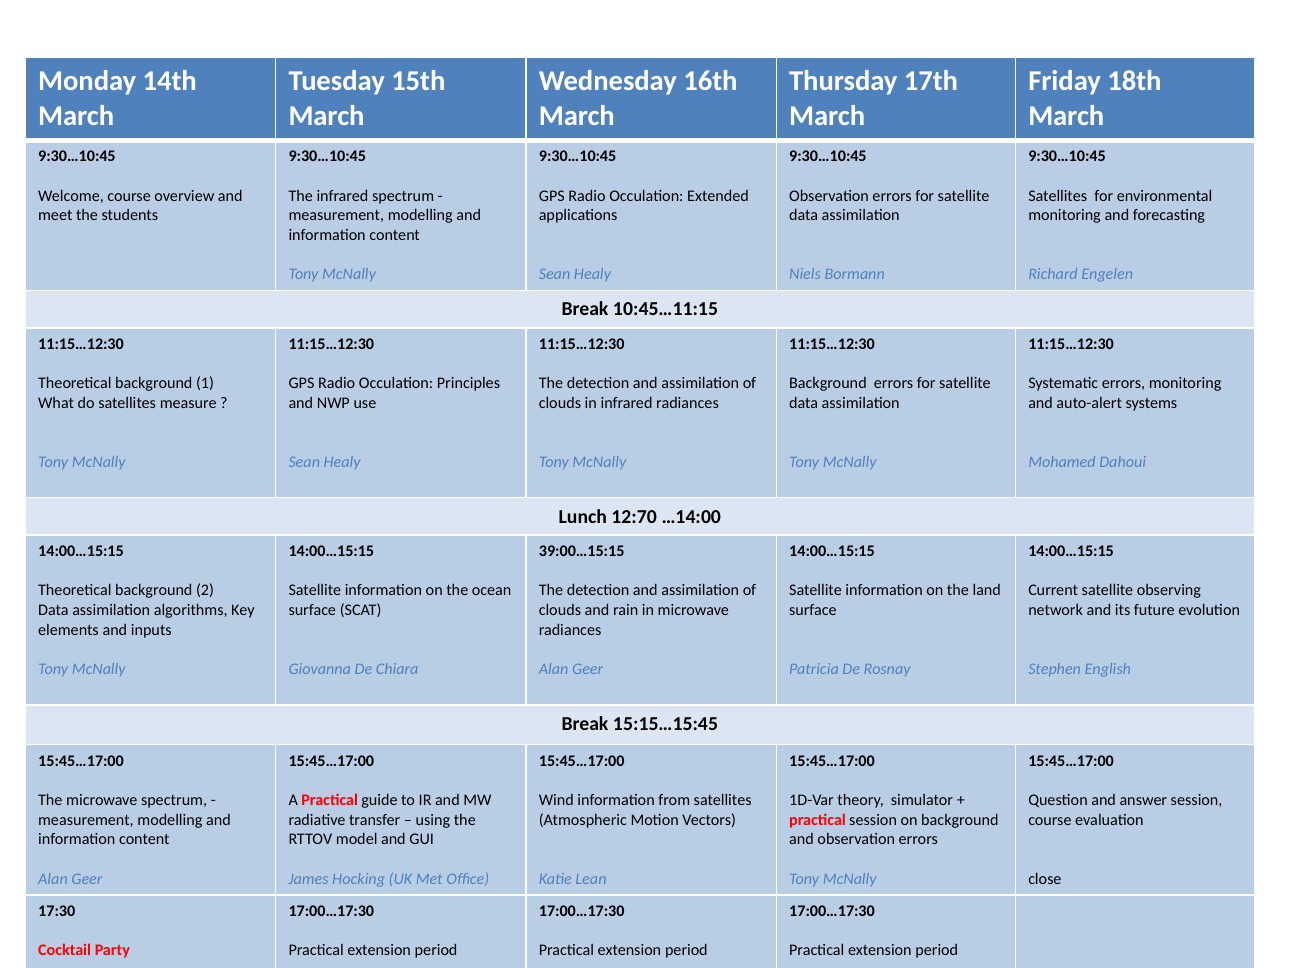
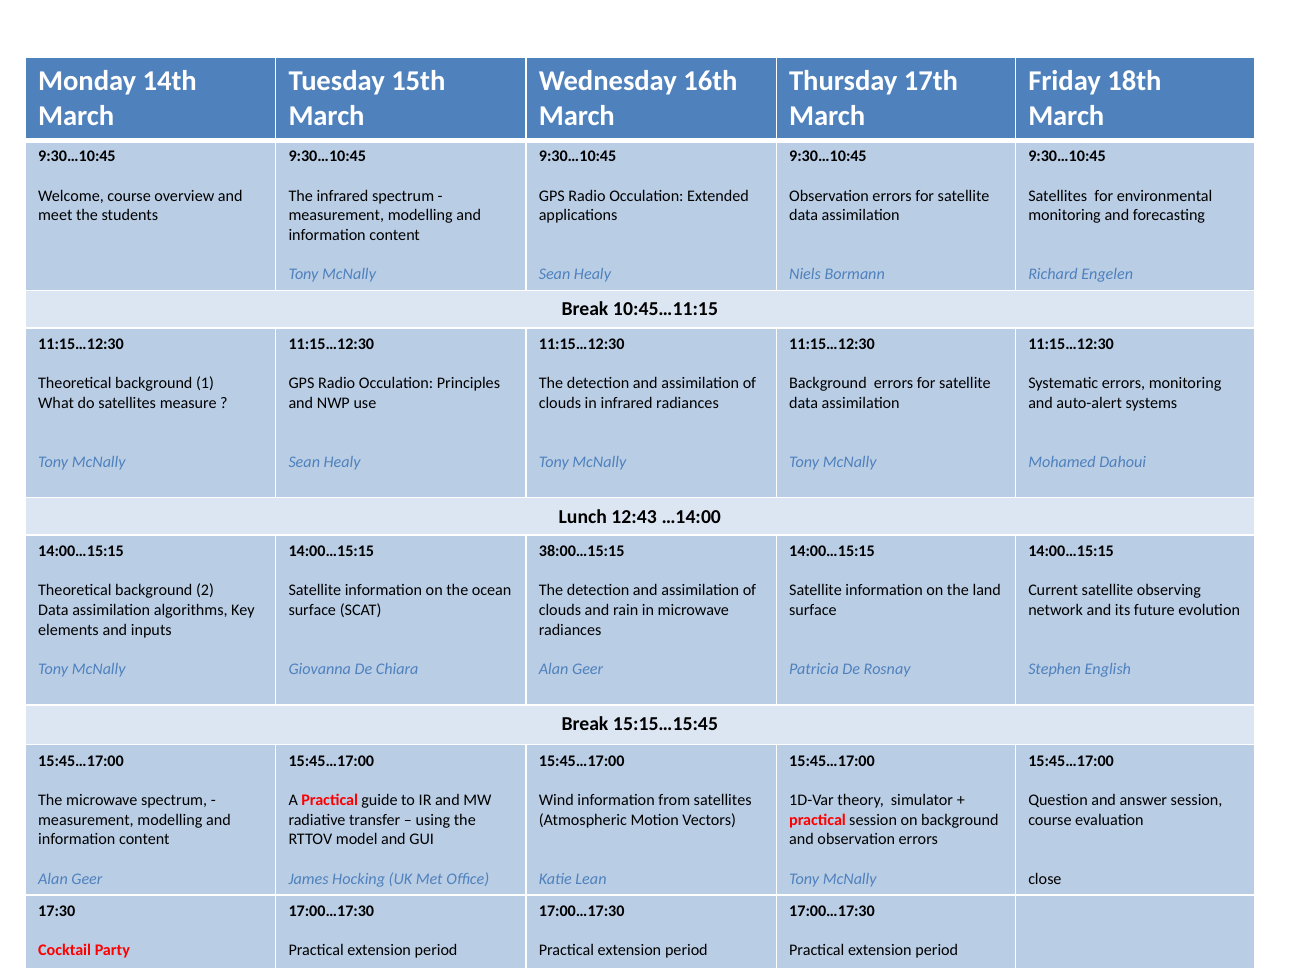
12:70: 12:70 -> 12:43 (634, 516)
39:00…15:15: 39:00…15:15 -> 38:00…15:15 (582, 551)
